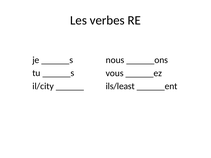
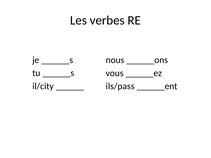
ils/least: ils/least -> ils/pass (120, 86)
